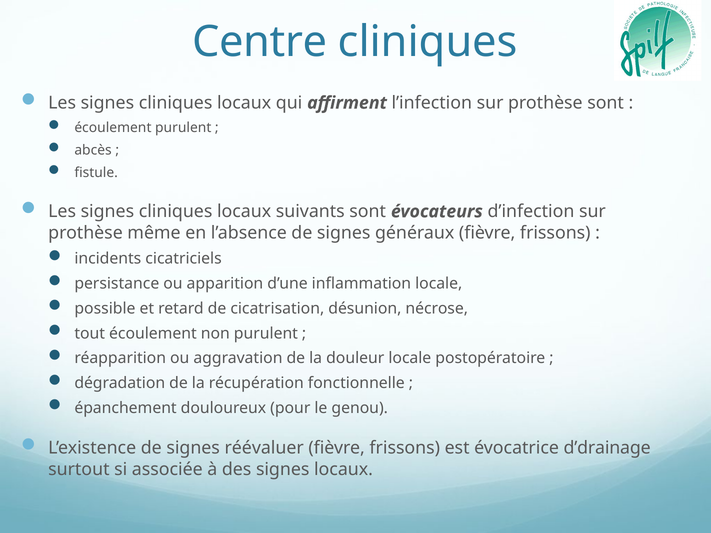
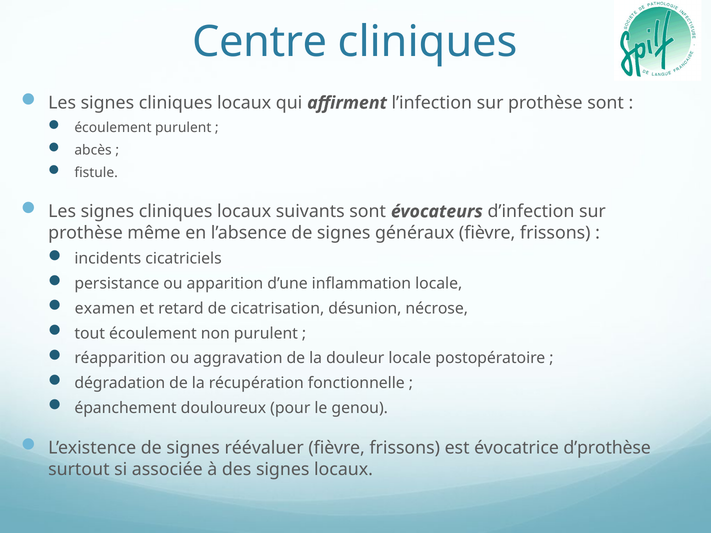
possible: possible -> examen (105, 309)
d’drainage: d’drainage -> d’prothèse (607, 448)
